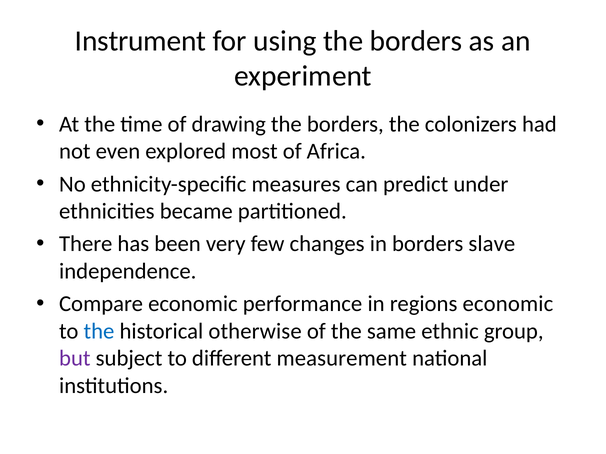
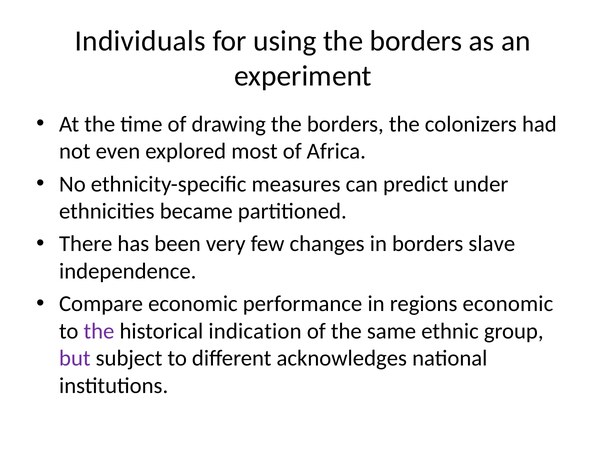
Instrument: Instrument -> Individuals (140, 41)
the colour: blue -> purple (99, 332)
otherwise: otherwise -> indication (255, 332)
measurement: measurement -> acknowledges (342, 359)
